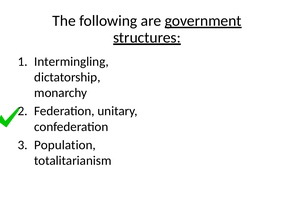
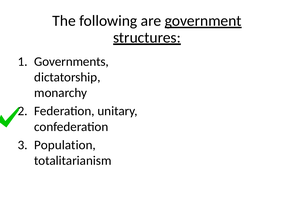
Intermingling: Intermingling -> Governments (71, 62)
